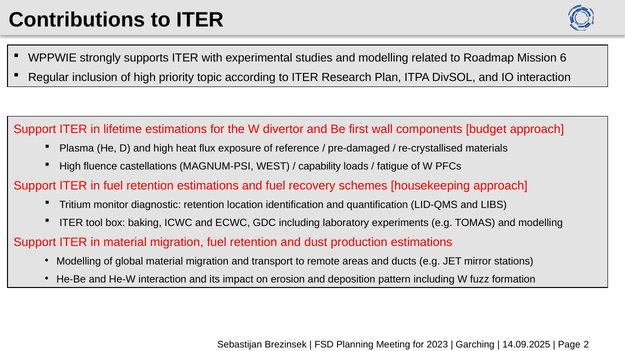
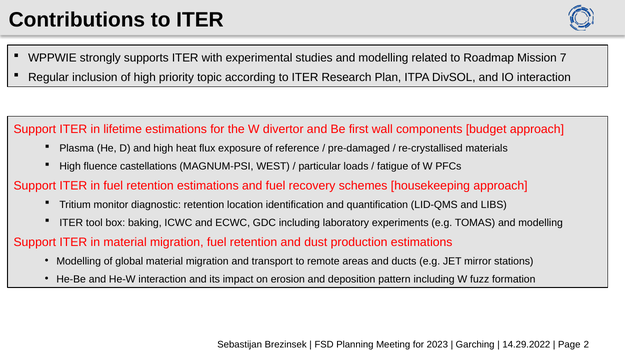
6: 6 -> 7 (563, 58)
capability: capability -> particular (320, 167)
14.09.2025: 14.09.2025 -> 14.29.2022 (526, 345)
